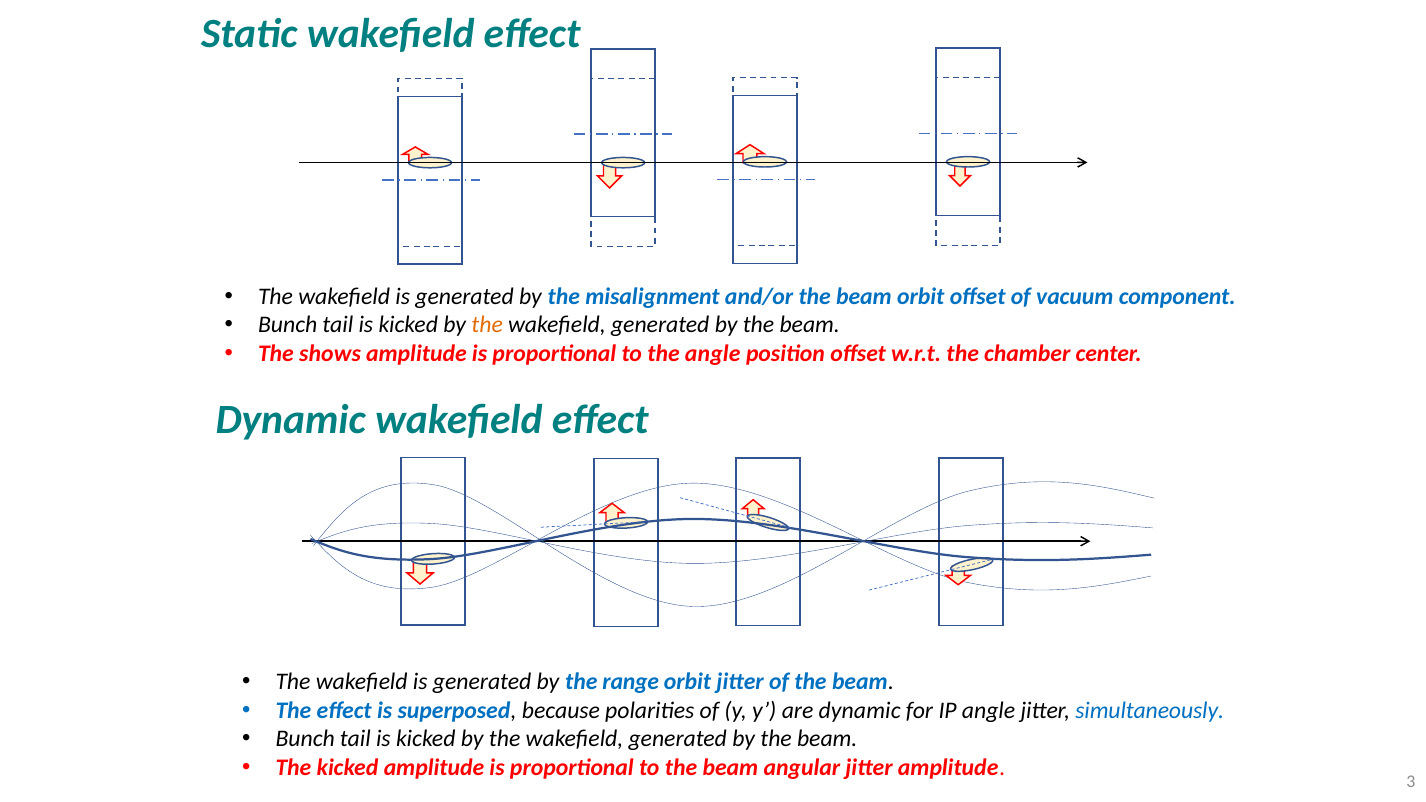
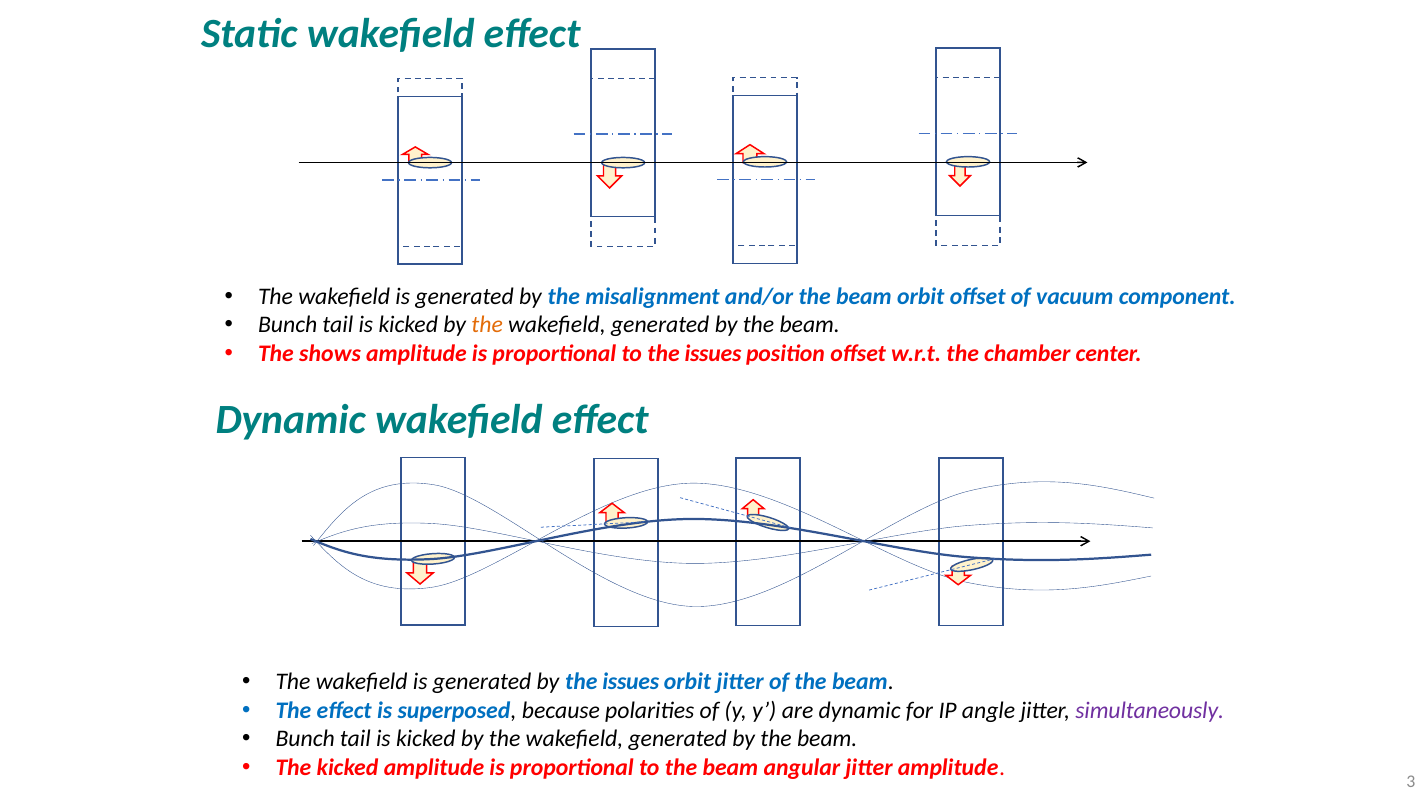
to the angle: angle -> issues (713, 354)
by the range: range -> issues (631, 682)
simultaneously colour: blue -> purple (1150, 711)
